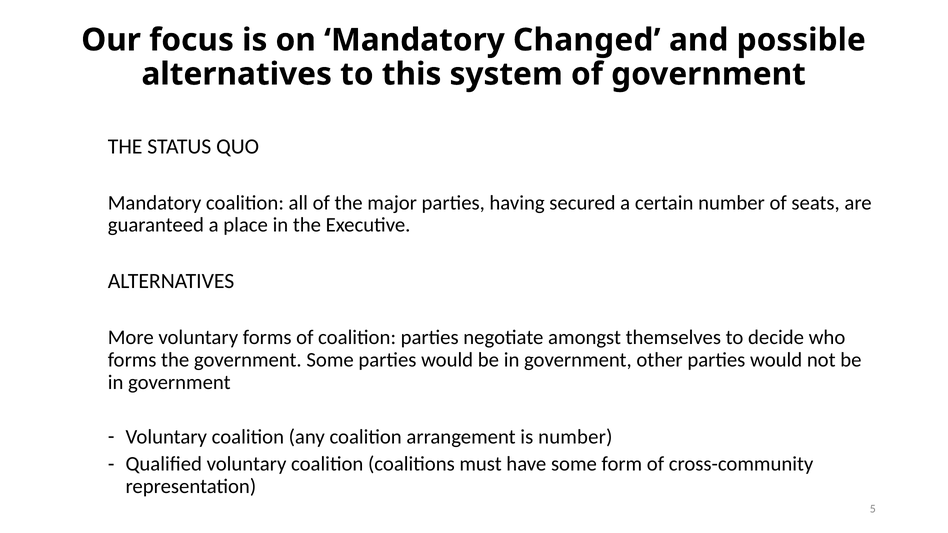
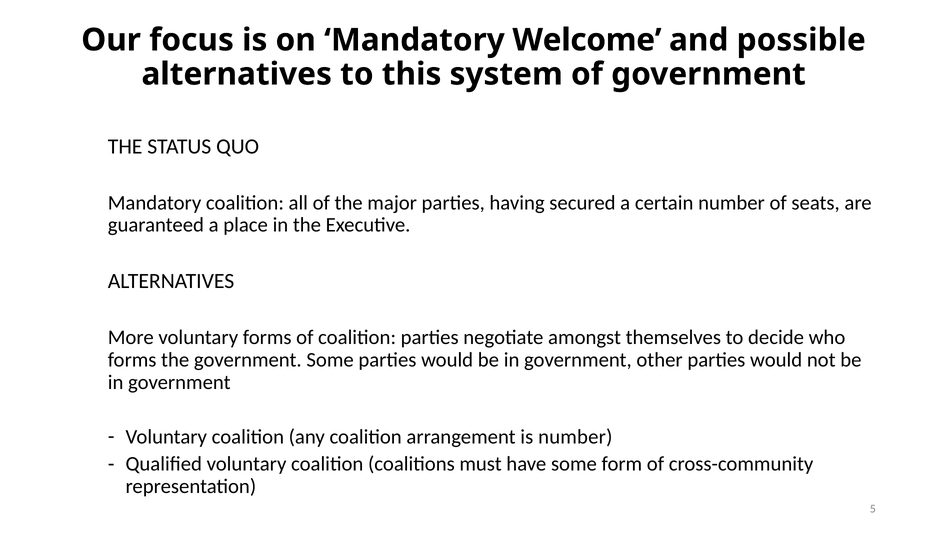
Changed: Changed -> Welcome (587, 40)
